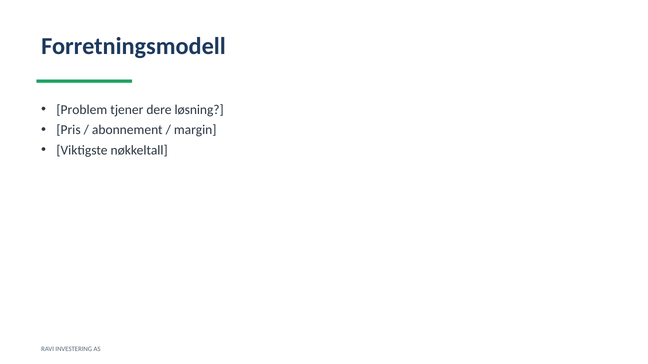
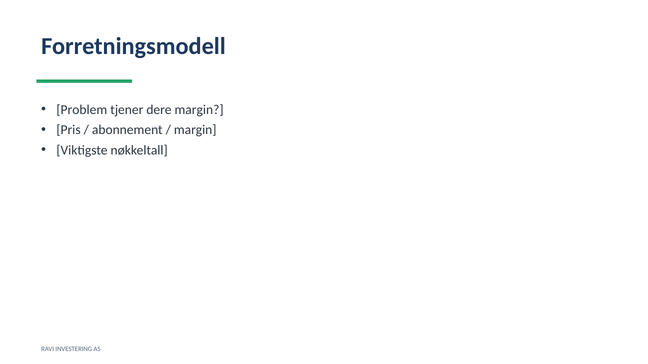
dere løsning: løsning -> margin (199, 110)
